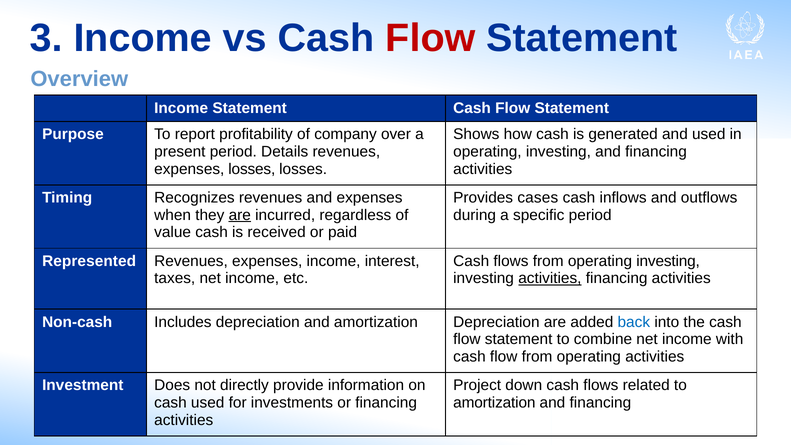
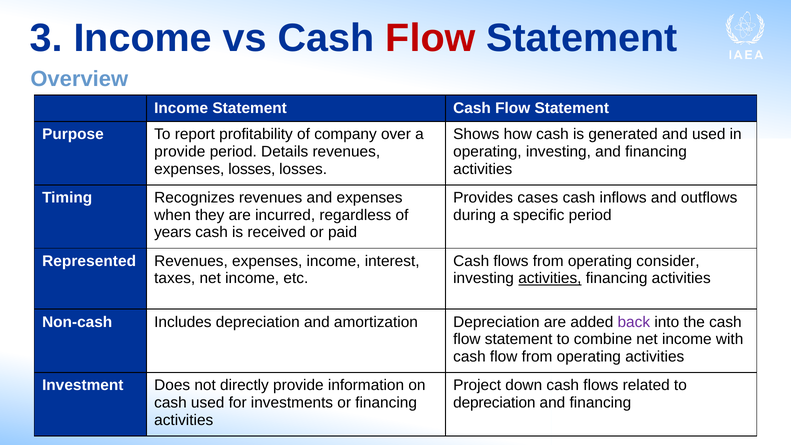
present: present -> provide (180, 152)
are underline: present -> none (240, 215)
value: value -> years (173, 232)
from operating investing: investing -> consider (668, 261)
back colour: blue -> purple (634, 322)
amortization: amortization -> depreciation (494, 403)
